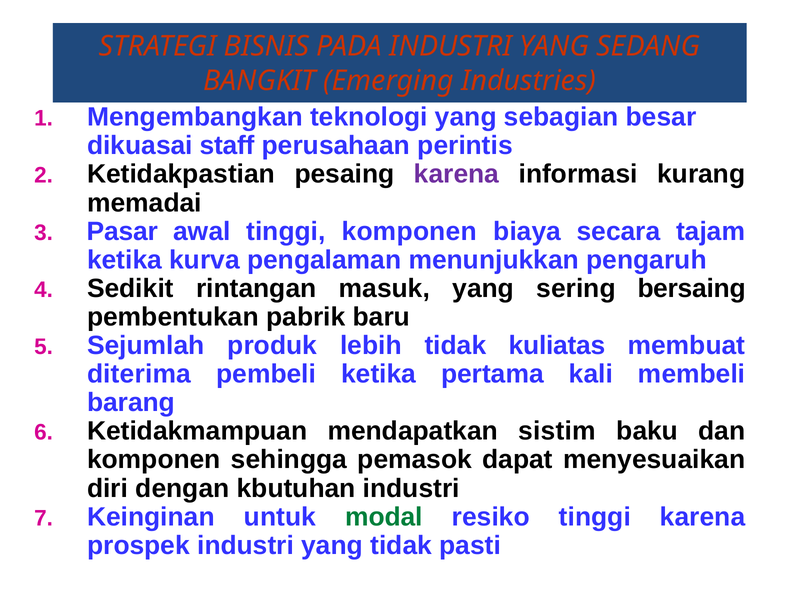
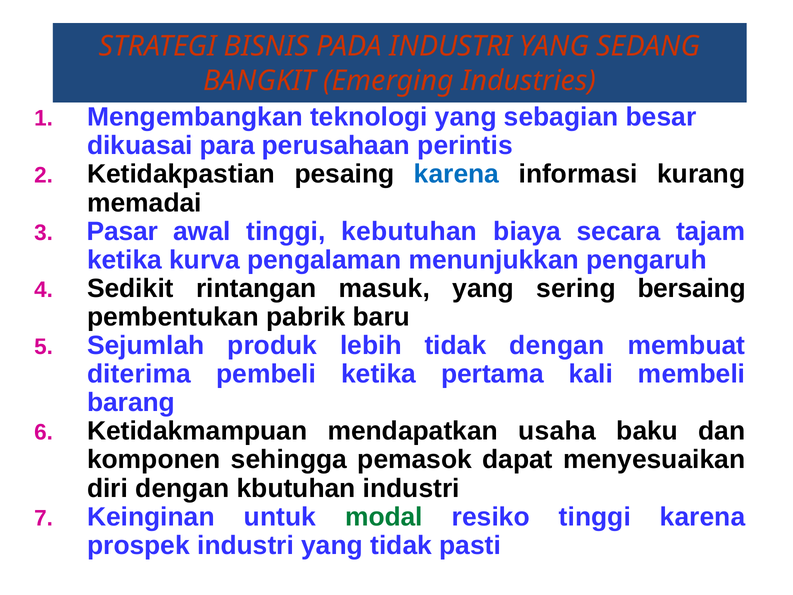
staff: staff -> para (227, 146)
karena colour: purple -> blue (457, 174)
tinggi komponen: komponen -> kebutuhan (409, 231)
tidak kuliatas: kuliatas -> dengan (557, 345)
sistim: sistim -> usaha (557, 431)
